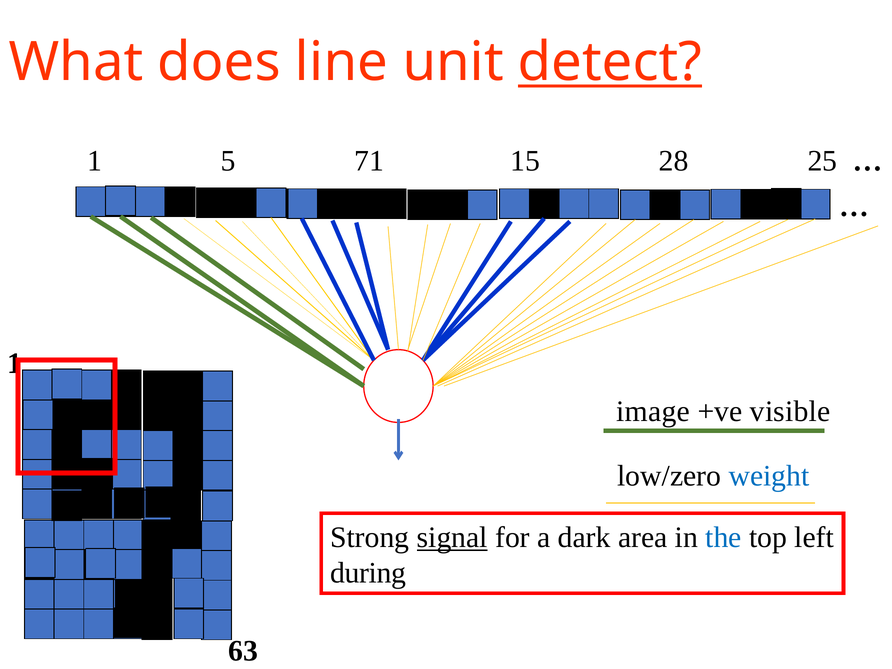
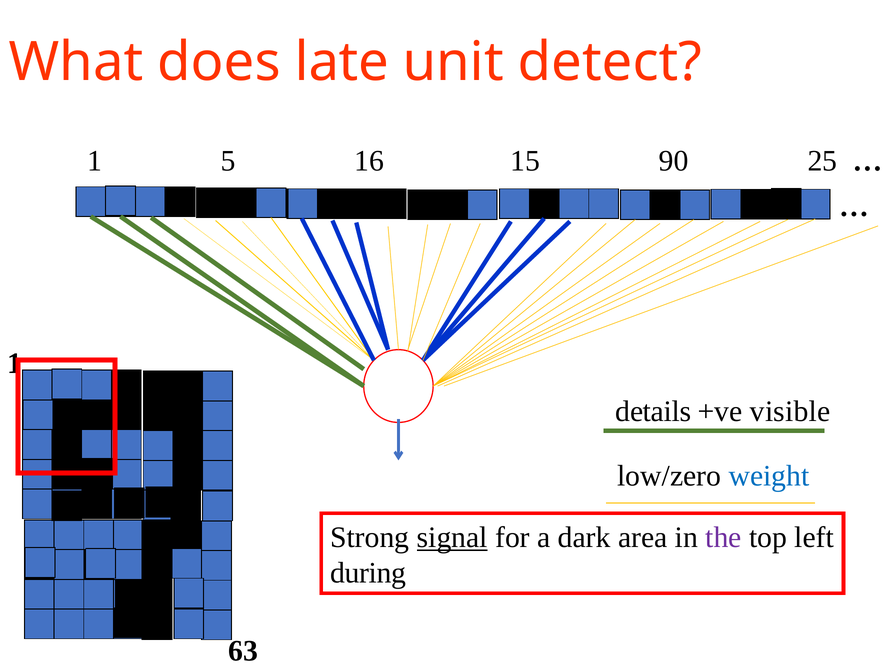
line: line -> late (342, 62)
detect underline: present -> none (610, 62)
71: 71 -> 16 (369, 161)
28: 28 -> 90 (674, 161)
image: image -> details (653, 411)
the colour: blue -> purple (724, 538)
